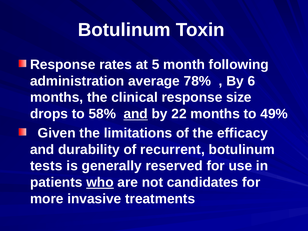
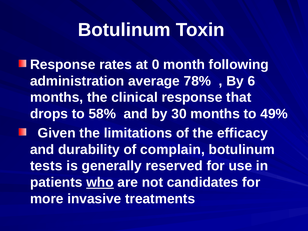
5: 5 -> 0 (156, 65)
size: size -> that (239, 97)
and underline: present -> none (136, 114)
22: 22 -> 30 (179, 114)
recurrent: recurrent -> complain (173, 150)
